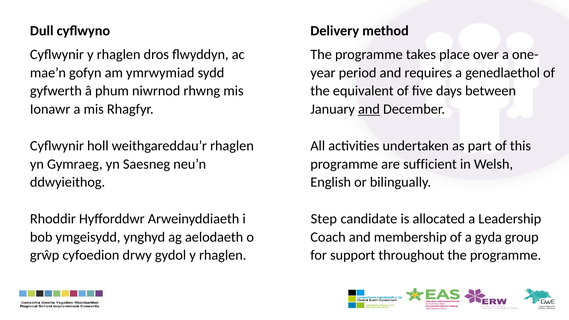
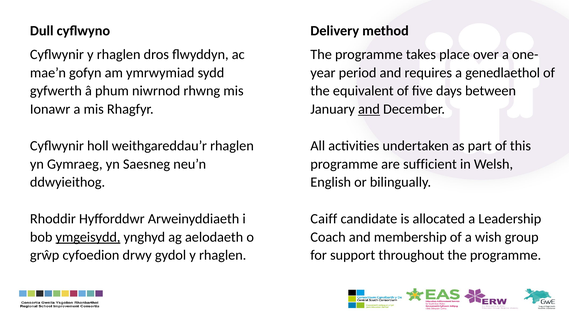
Step: Step -> Caiff (324, 219)
ymgeisydd underline: none -> present (88, 237)
gyda: gyda -> wish (488, 237)
